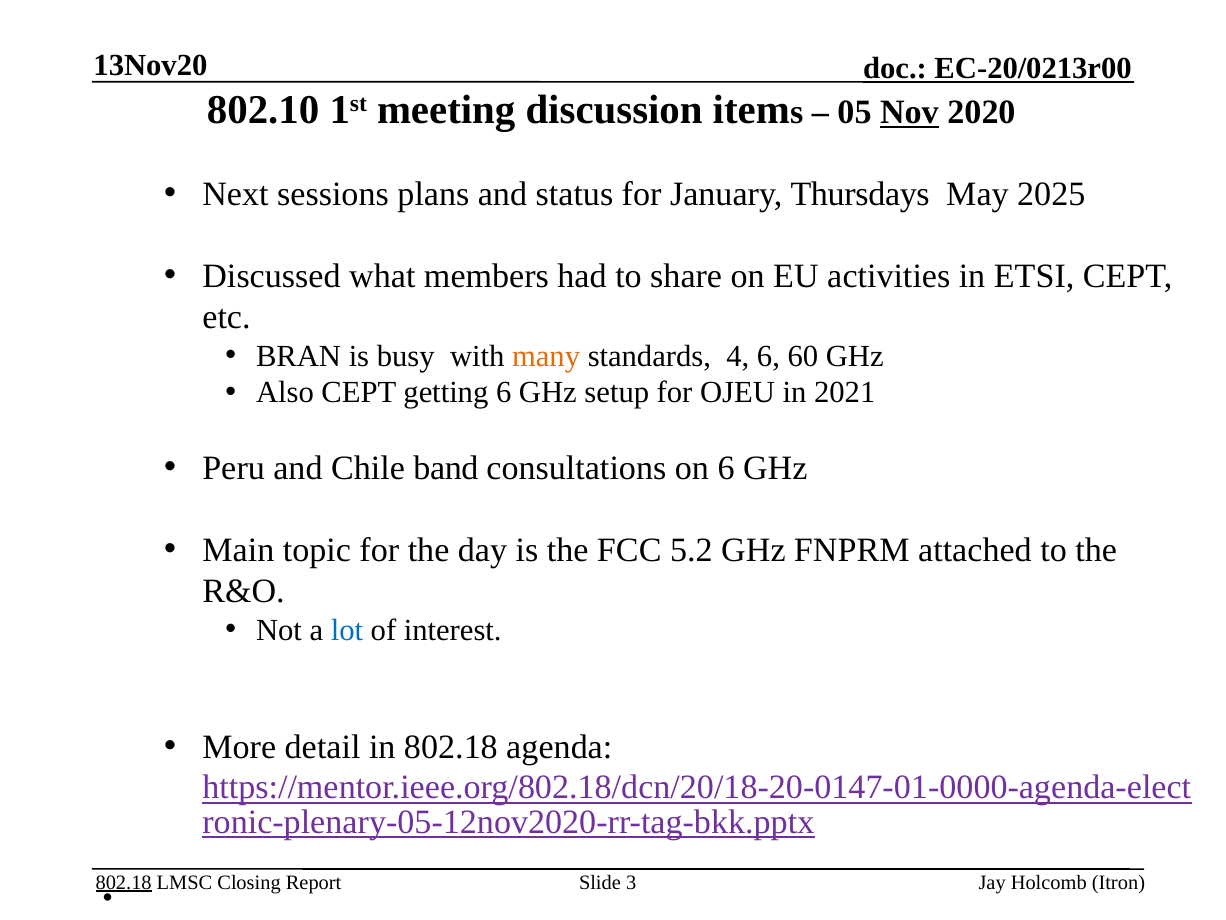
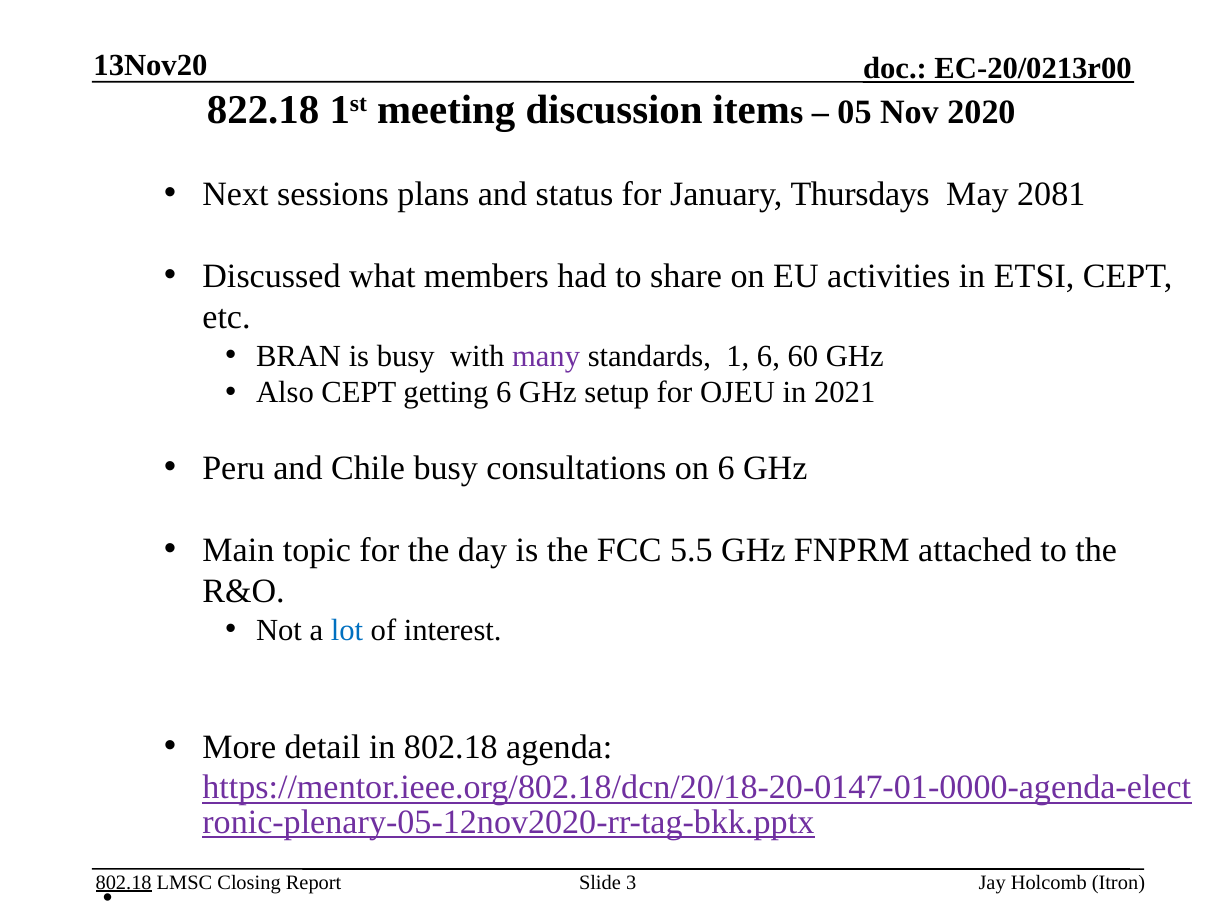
802.10: 802.10 -> 822.18 (263, 110)
Nov underline: present -> none (909, 112)
2025: 2025 -> 2081 (1051, 195)
many colour: orange -> purple (546, 356)
4: 4 -> 1 (738, 356)
Chile band: band -> busy (446, 468)
5.2: 5.2 -> 5.5 (691, 550)
